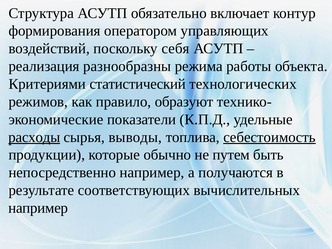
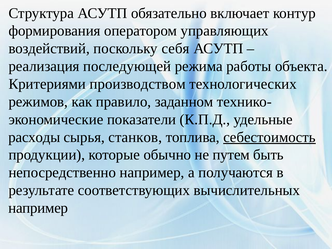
разнообразны: разнообразны -> последующей (127, 66)
статистический: статистический -> производством (138, 84)
образуют: образуют -> заданном (184, 102)
расходы underline: present -> none (34, 137)
выводы: выводы -> станков (135, 137)
